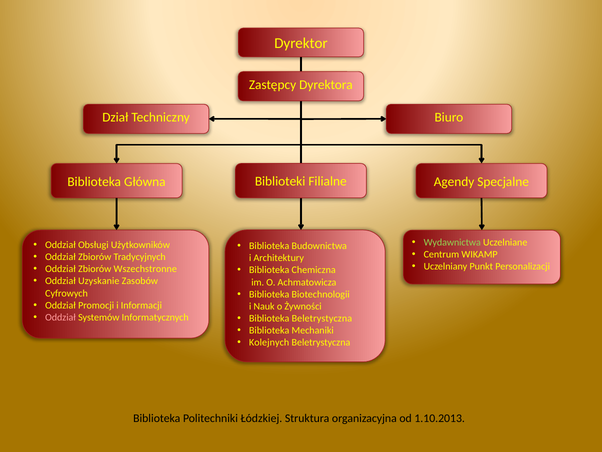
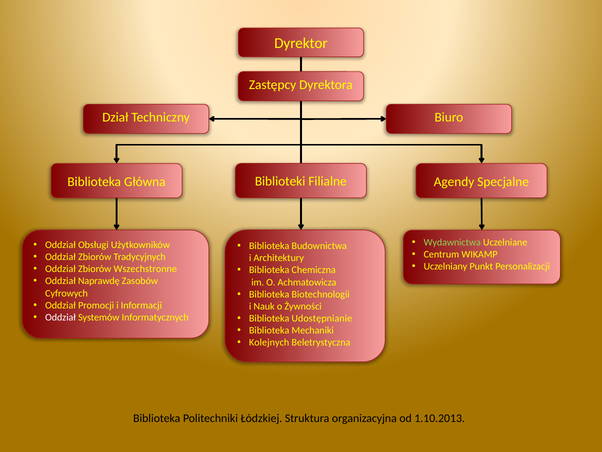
Uzyskanie: Uzyskanie -> Naprawdę (99, 281)
Oddział colour: pink -> white (61, 317)
Biblioteka Beletrystyczna: Beletrystyczna -> Udostępnianie (322, 318)
